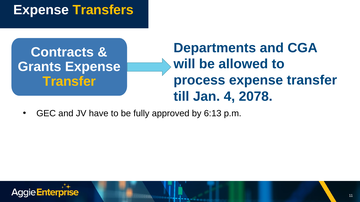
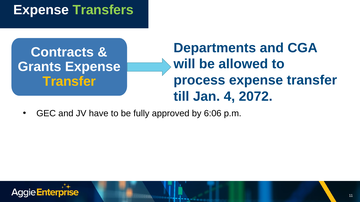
Transfers colour: yellow -> light green (103, 10)
2078: 2078 -> 2072 (256, 97)
6:13: 6:13 -> 6:06 (213, 114)
